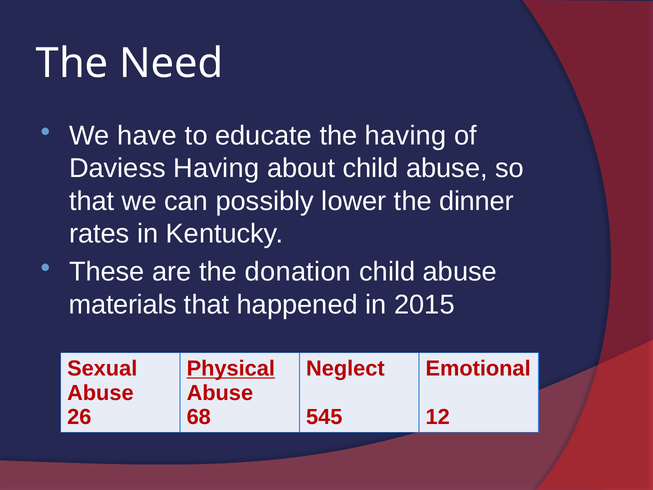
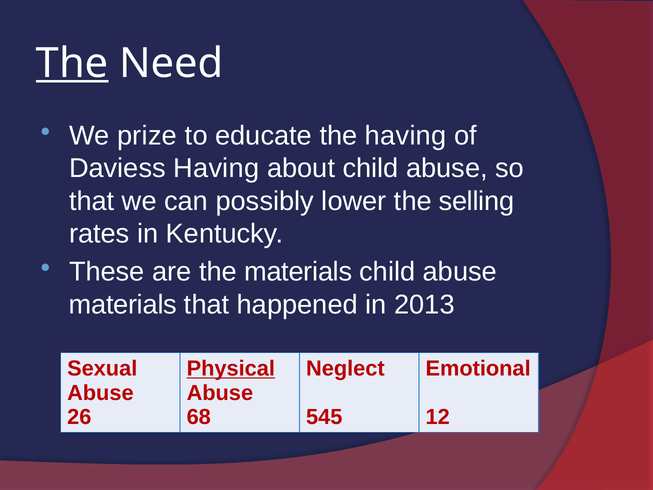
The underline: none -> present (72, 63)
have: have -> prize (147, 136)
dinner: dinner -> selling (476, 201)
the donation: donation -> materials (298, 272)
2015: 2015 -> 2013 (424, 304)
